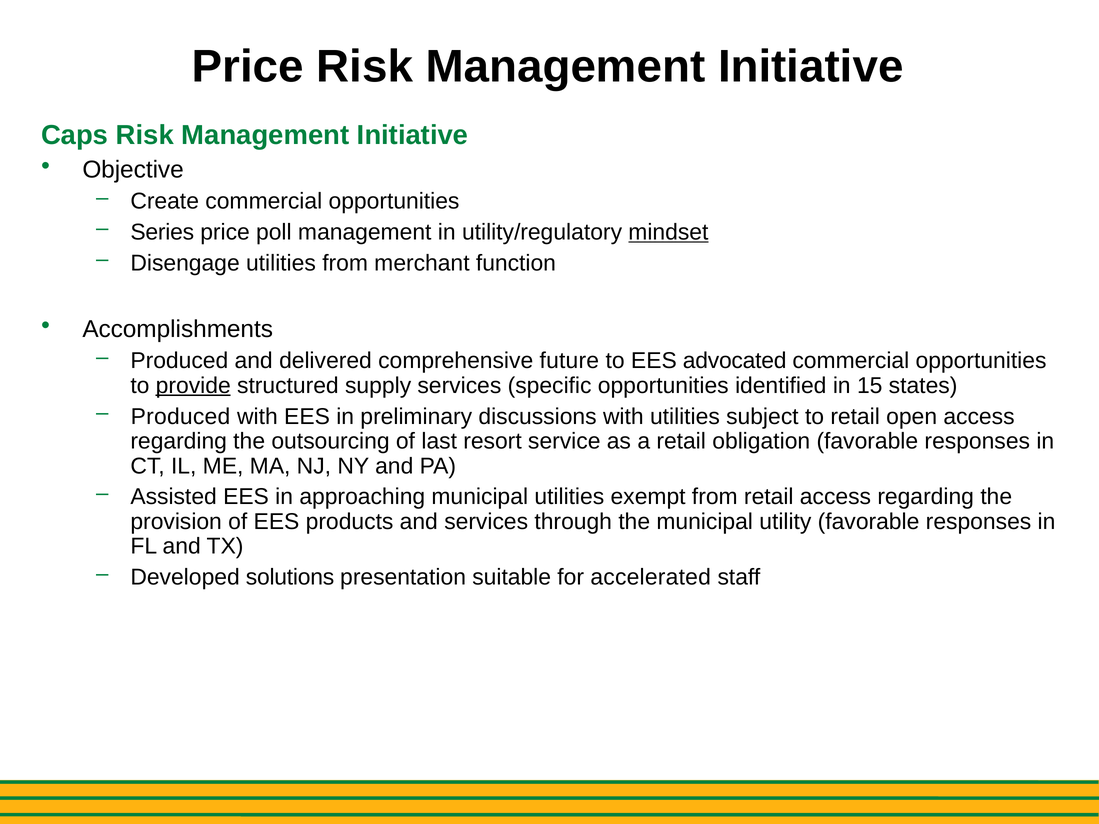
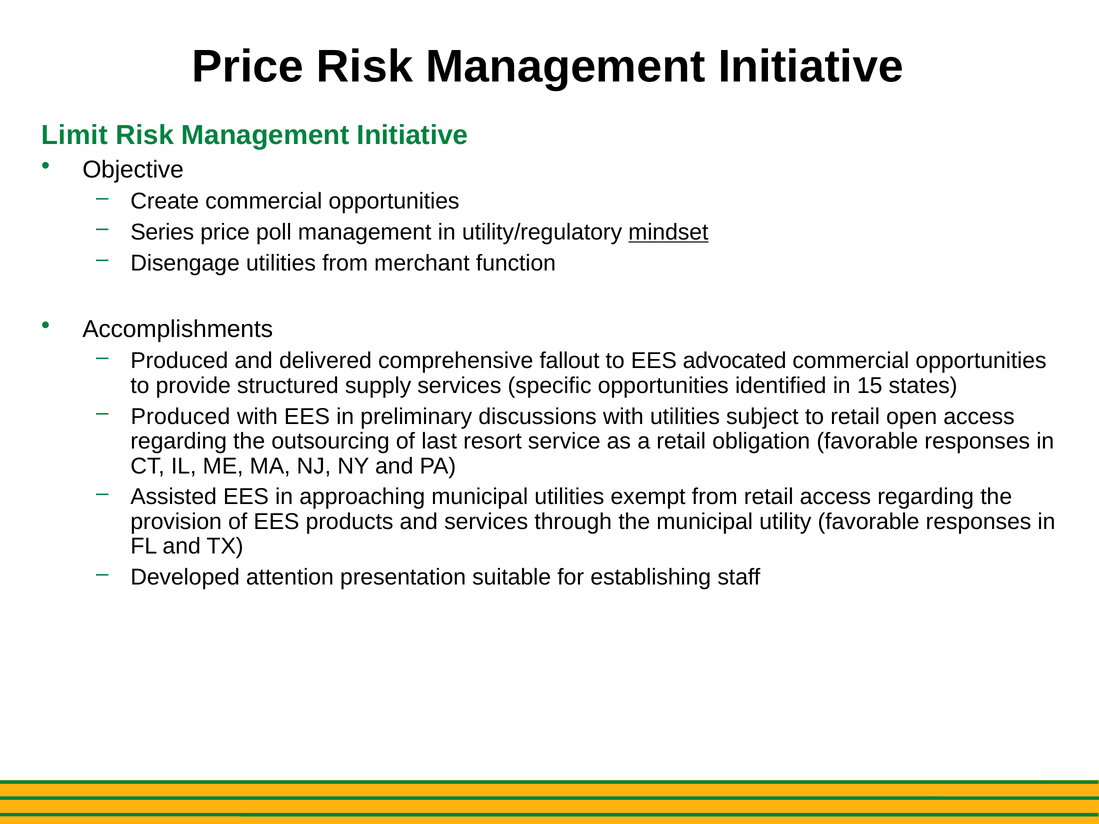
Caps: Caps -> Limit (75, 135)
future: future -> fallout (570, 361)
provide underline: present -> none (193, 386)
solutions: solutions -> attention (290, 577)
accelerated: accelerated -> establishing (651, 577)
